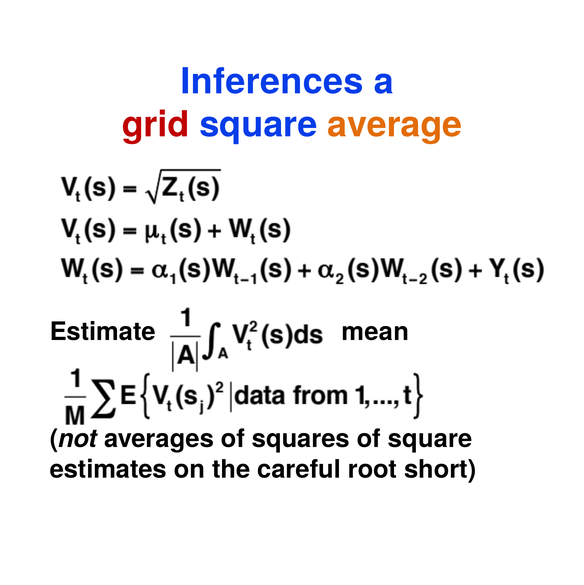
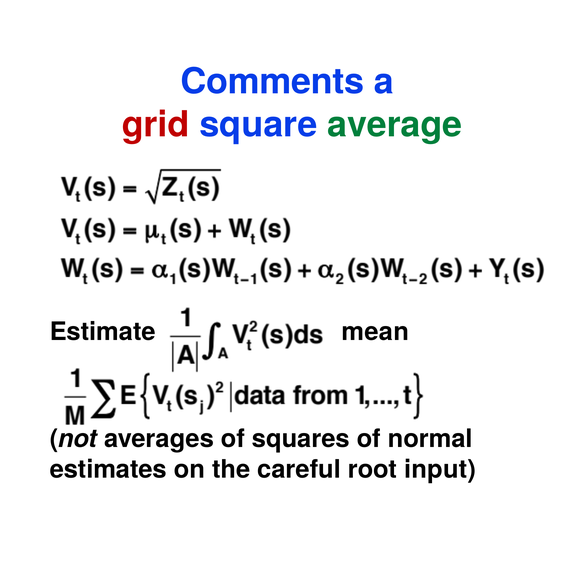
Inferences: Inferences -> Comments (272, 82)
average colour: orange -> green (395, 125)
square: square -> normal (430, 439)
short: short -> input (440, 469)
